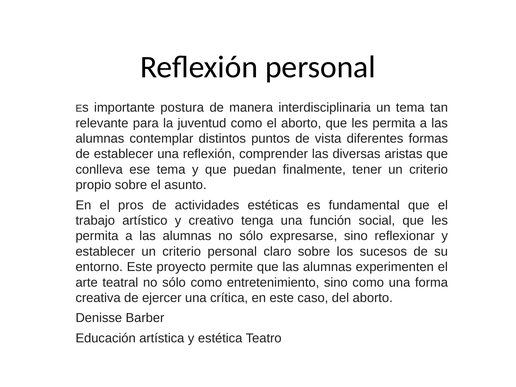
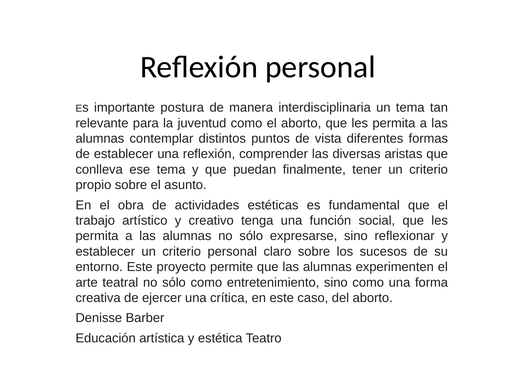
pros: pros -> obra (131, 205)
